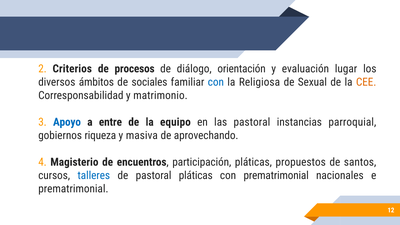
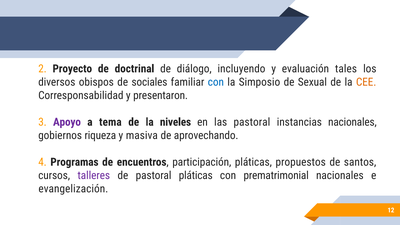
Criterios: Criterios -> Proyecto (72, 69)
procesos: procesos -> doctrinal (135, 69)
orientación: orientación -> incluyendo (241, 69)
lugar: lugar -> tales (346, 69)
ámbitos: ámbitos -> obispos (96, 82)
Religiosa: Religiosa -> Simposio (259, 82)
matrimonio: matrimonio -> presentaron (161, 95)
Apoyo colour: blue -> purple (67, 122)
entre: entre -> tema (110, 122)
equipo: equipo -> niveles (176, 122)
instancias parroquial: parroquial -> nacionales (352, 122)
Magisterio: Magisterio -> Programas (74, 162)
talleres colour: blue -> purple (94, 175)
prematrimonial: prematrimonial -> evangelización (73, 189)
